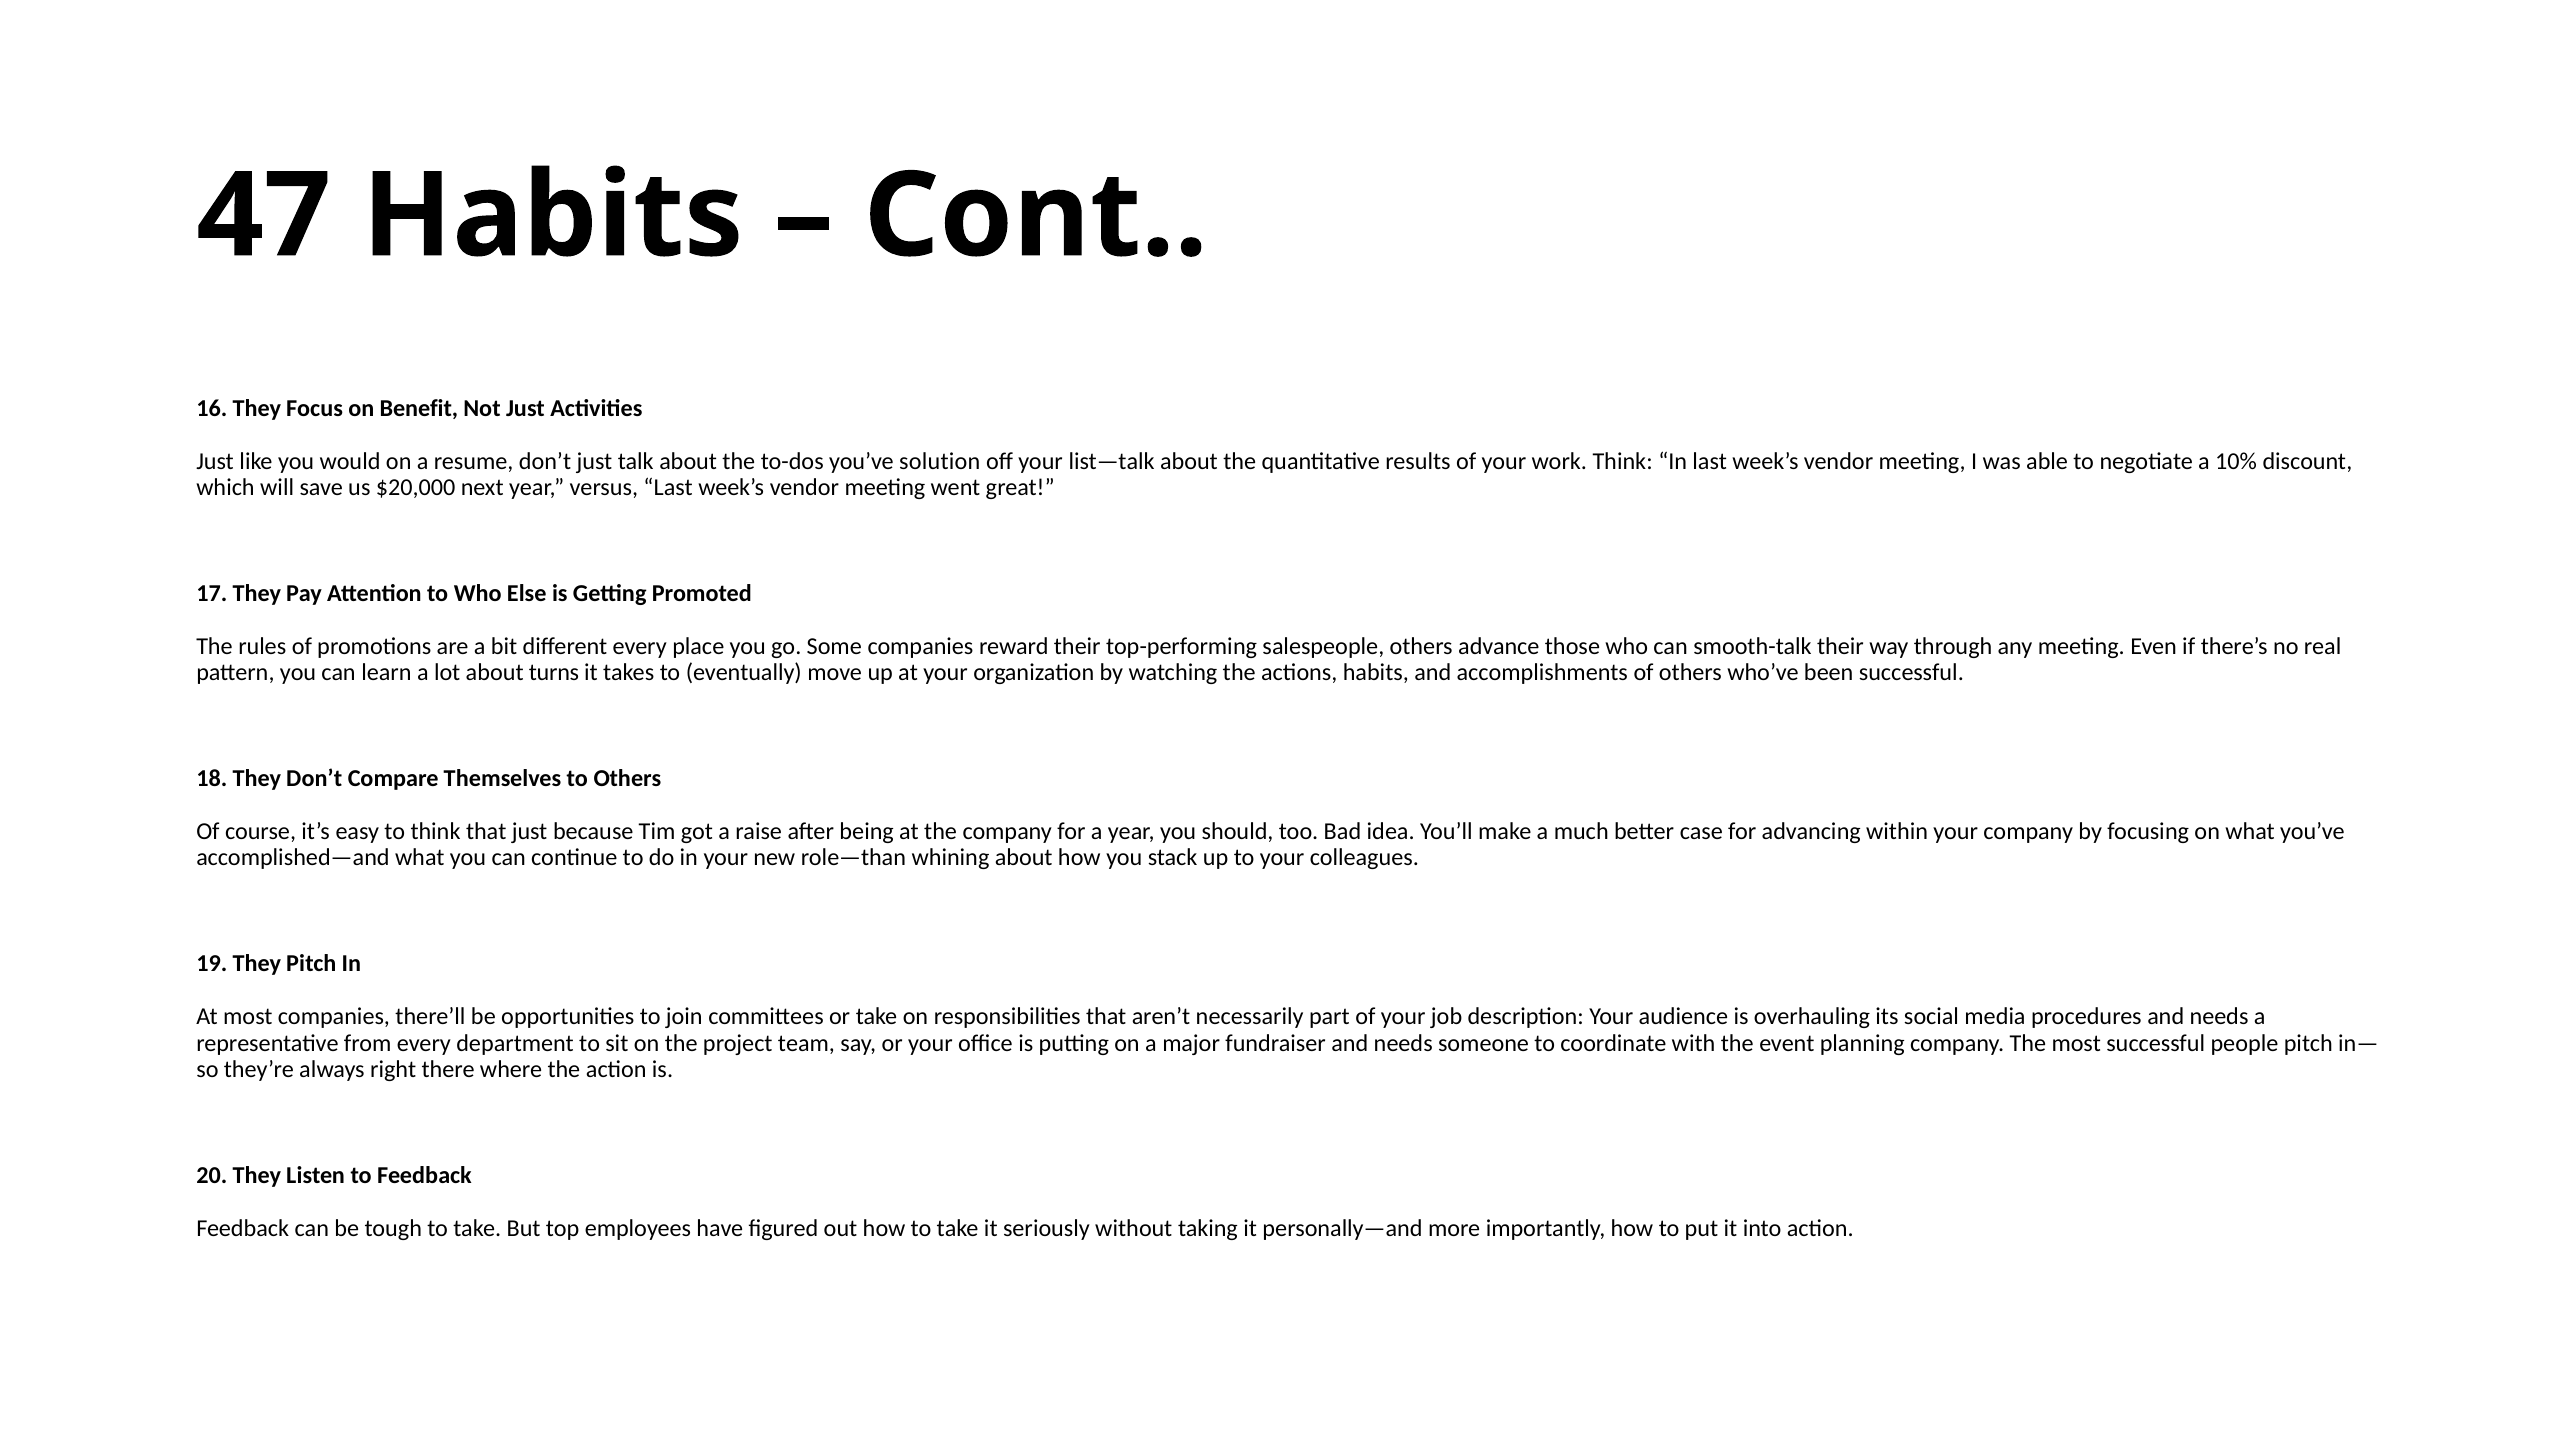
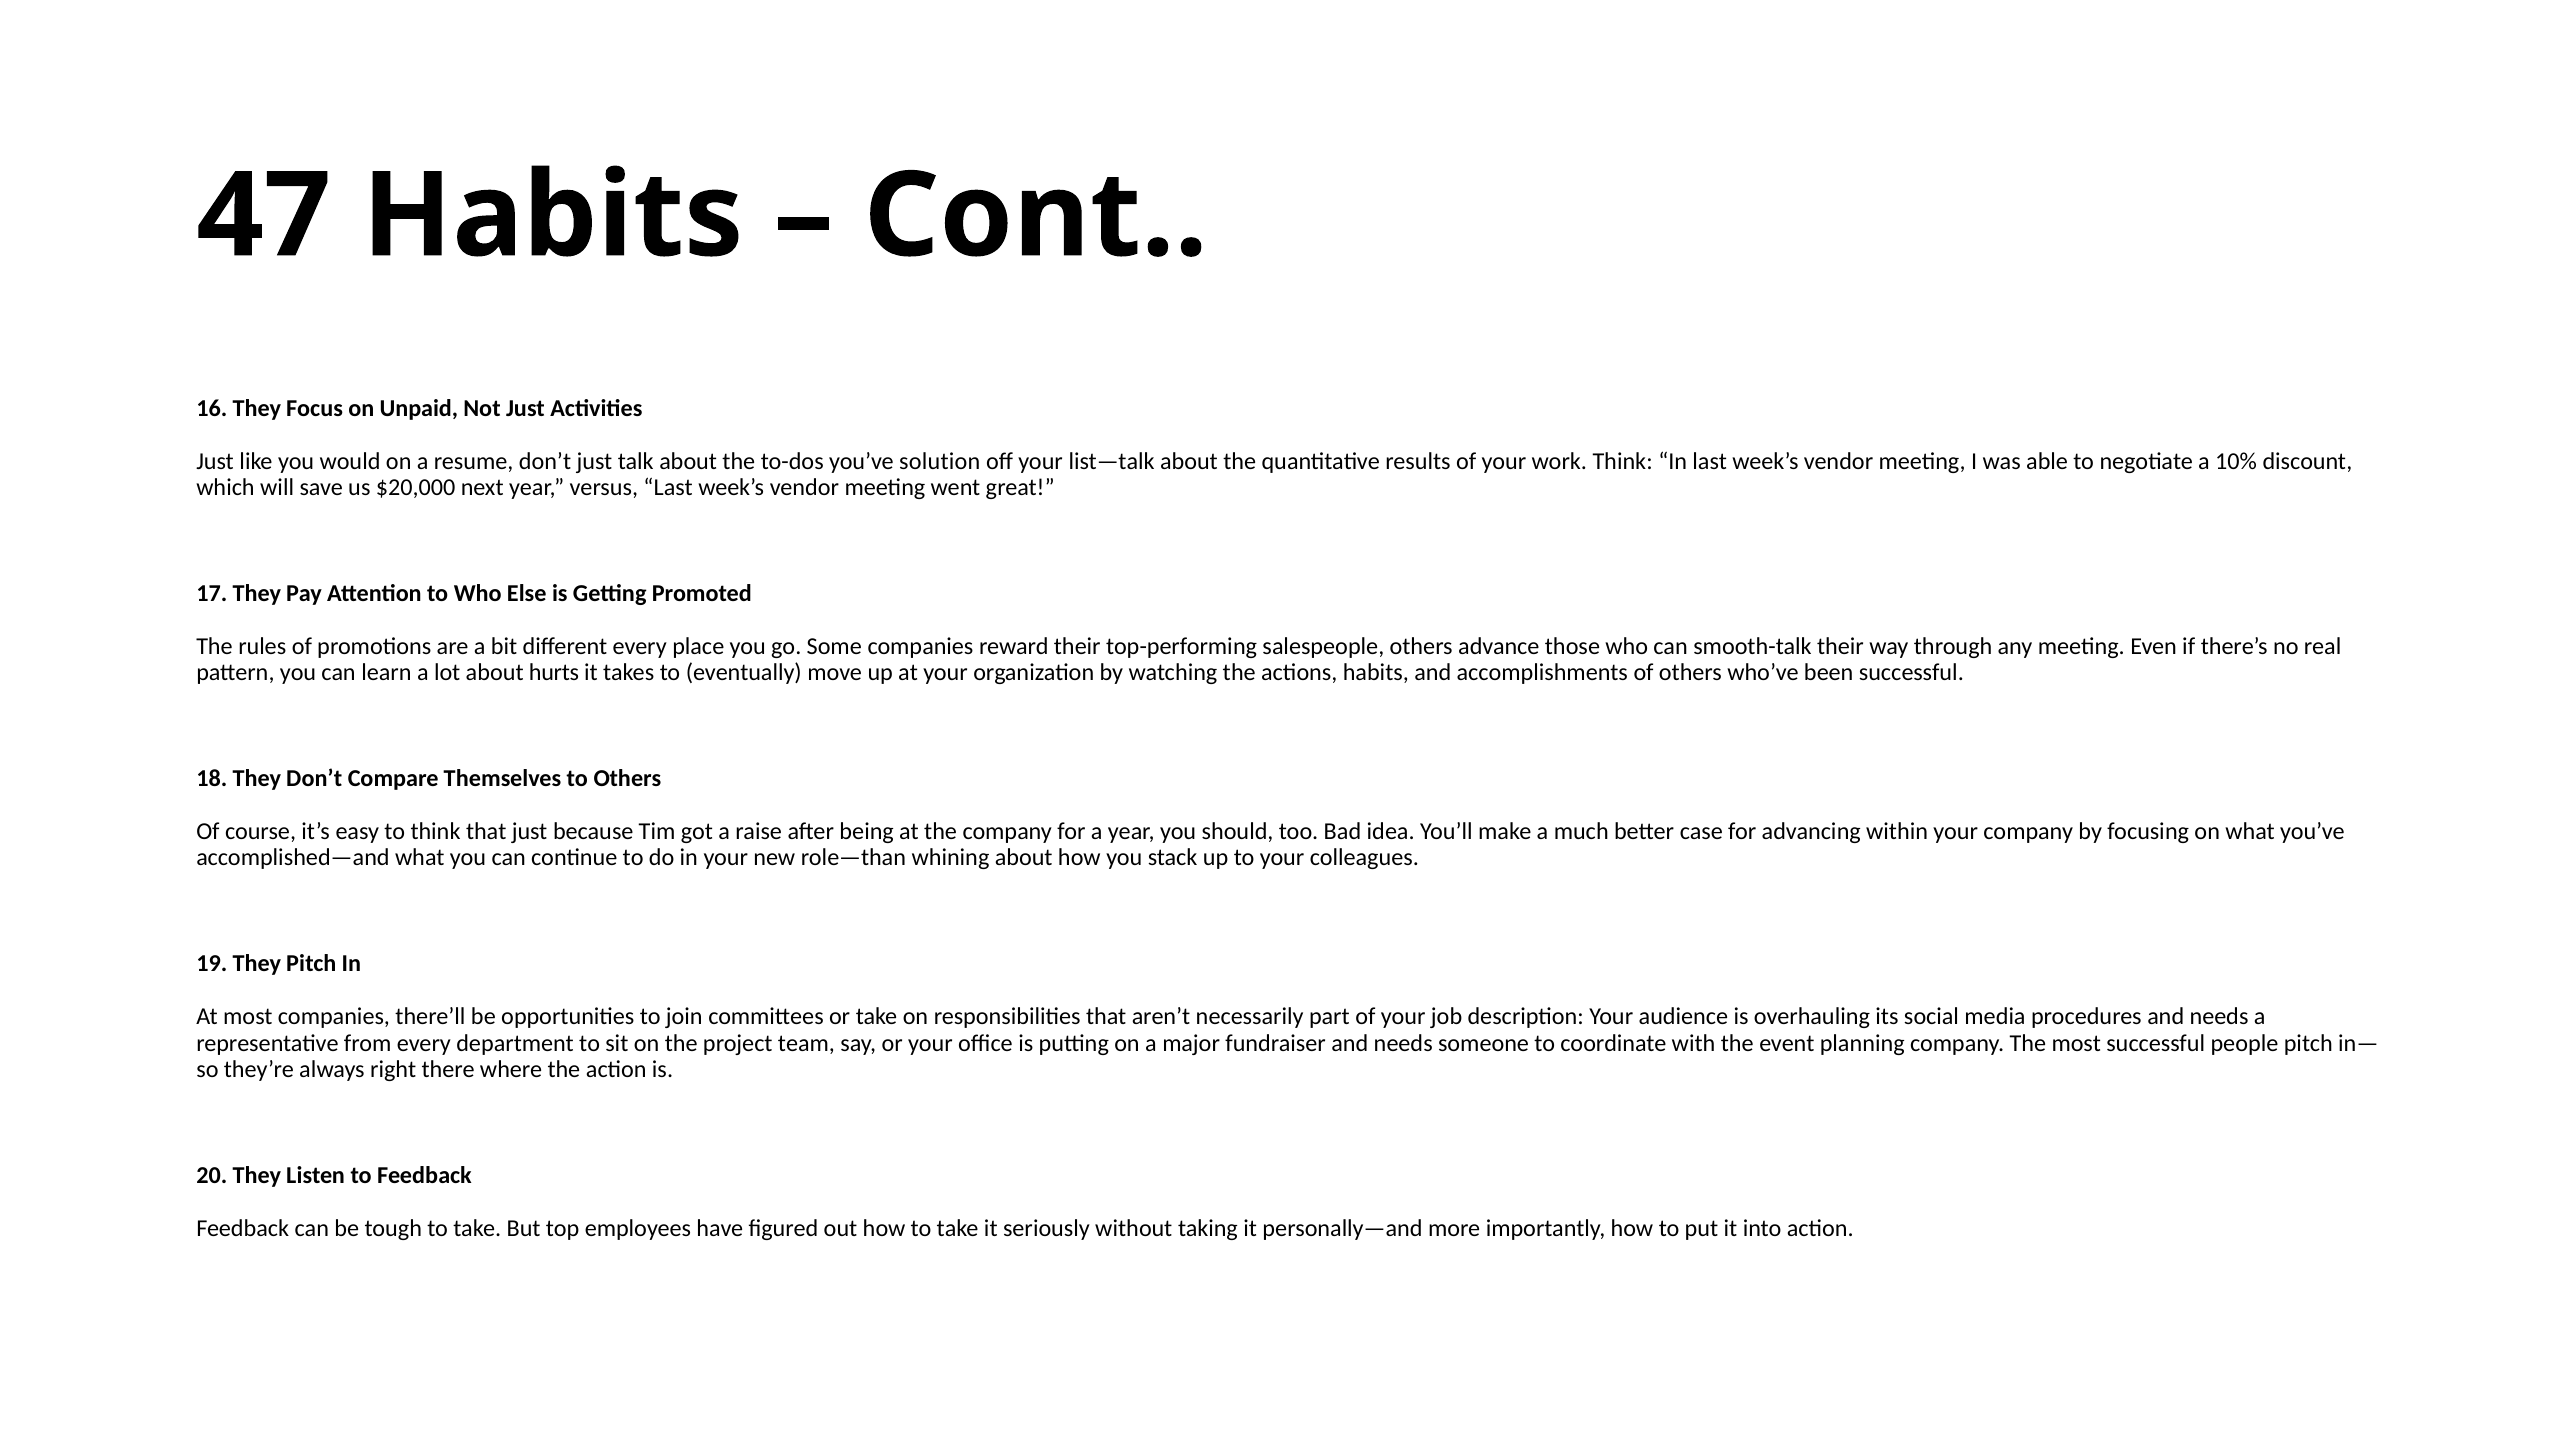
Benefit: Benefit -> Unpaid (419, 408)
turns: turns -> hurts (554, 673)
